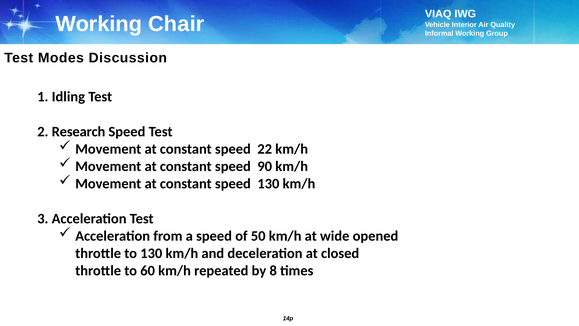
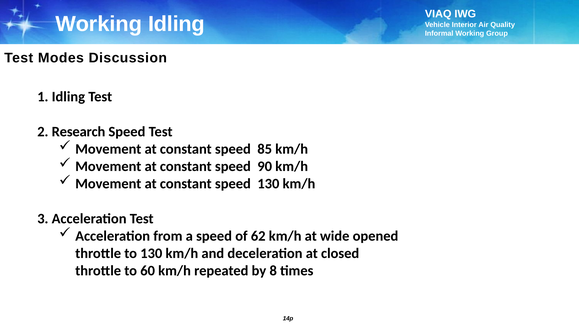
Working Chair: Chair -> Idling (176, 24)
22: 22 -> 85 (265, 149)
50: 50 -> 62 (258, 236)
